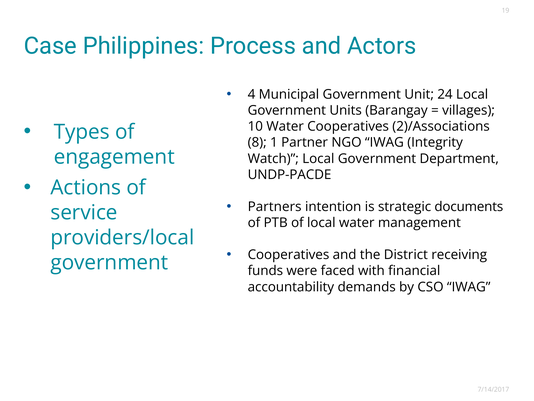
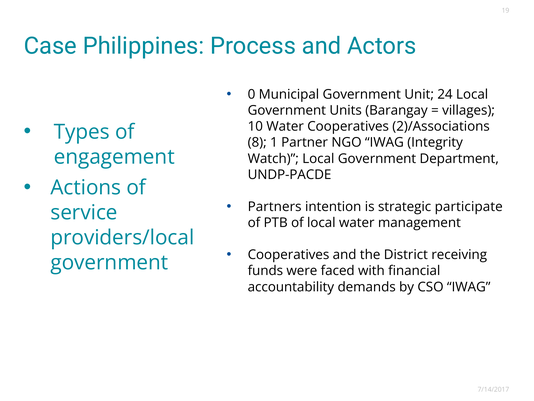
4: 4 -> 0 (252, 94)
documents: documents -> participate (469, 206)
